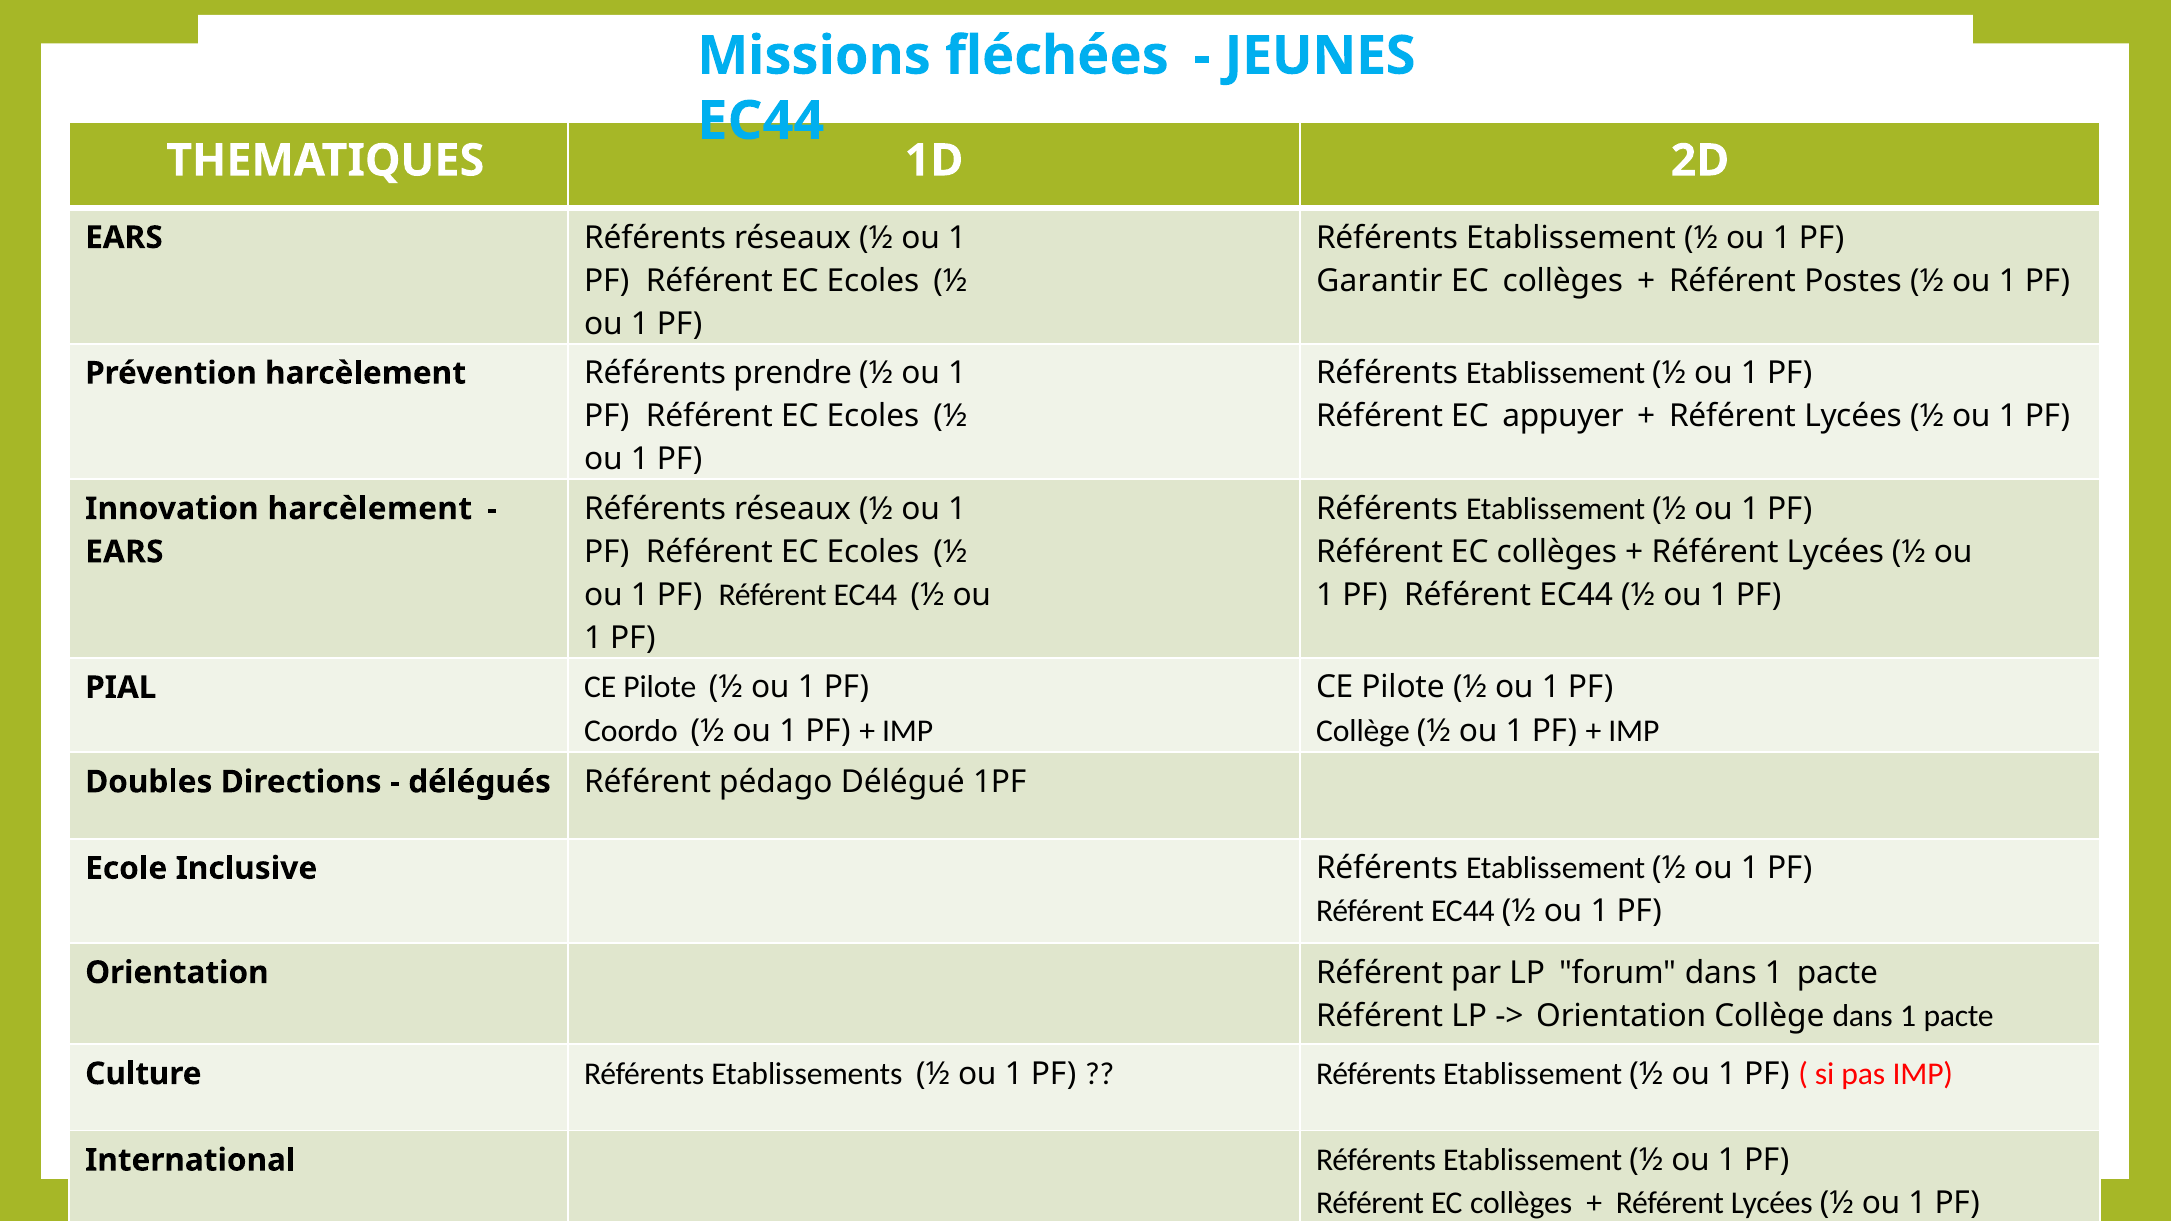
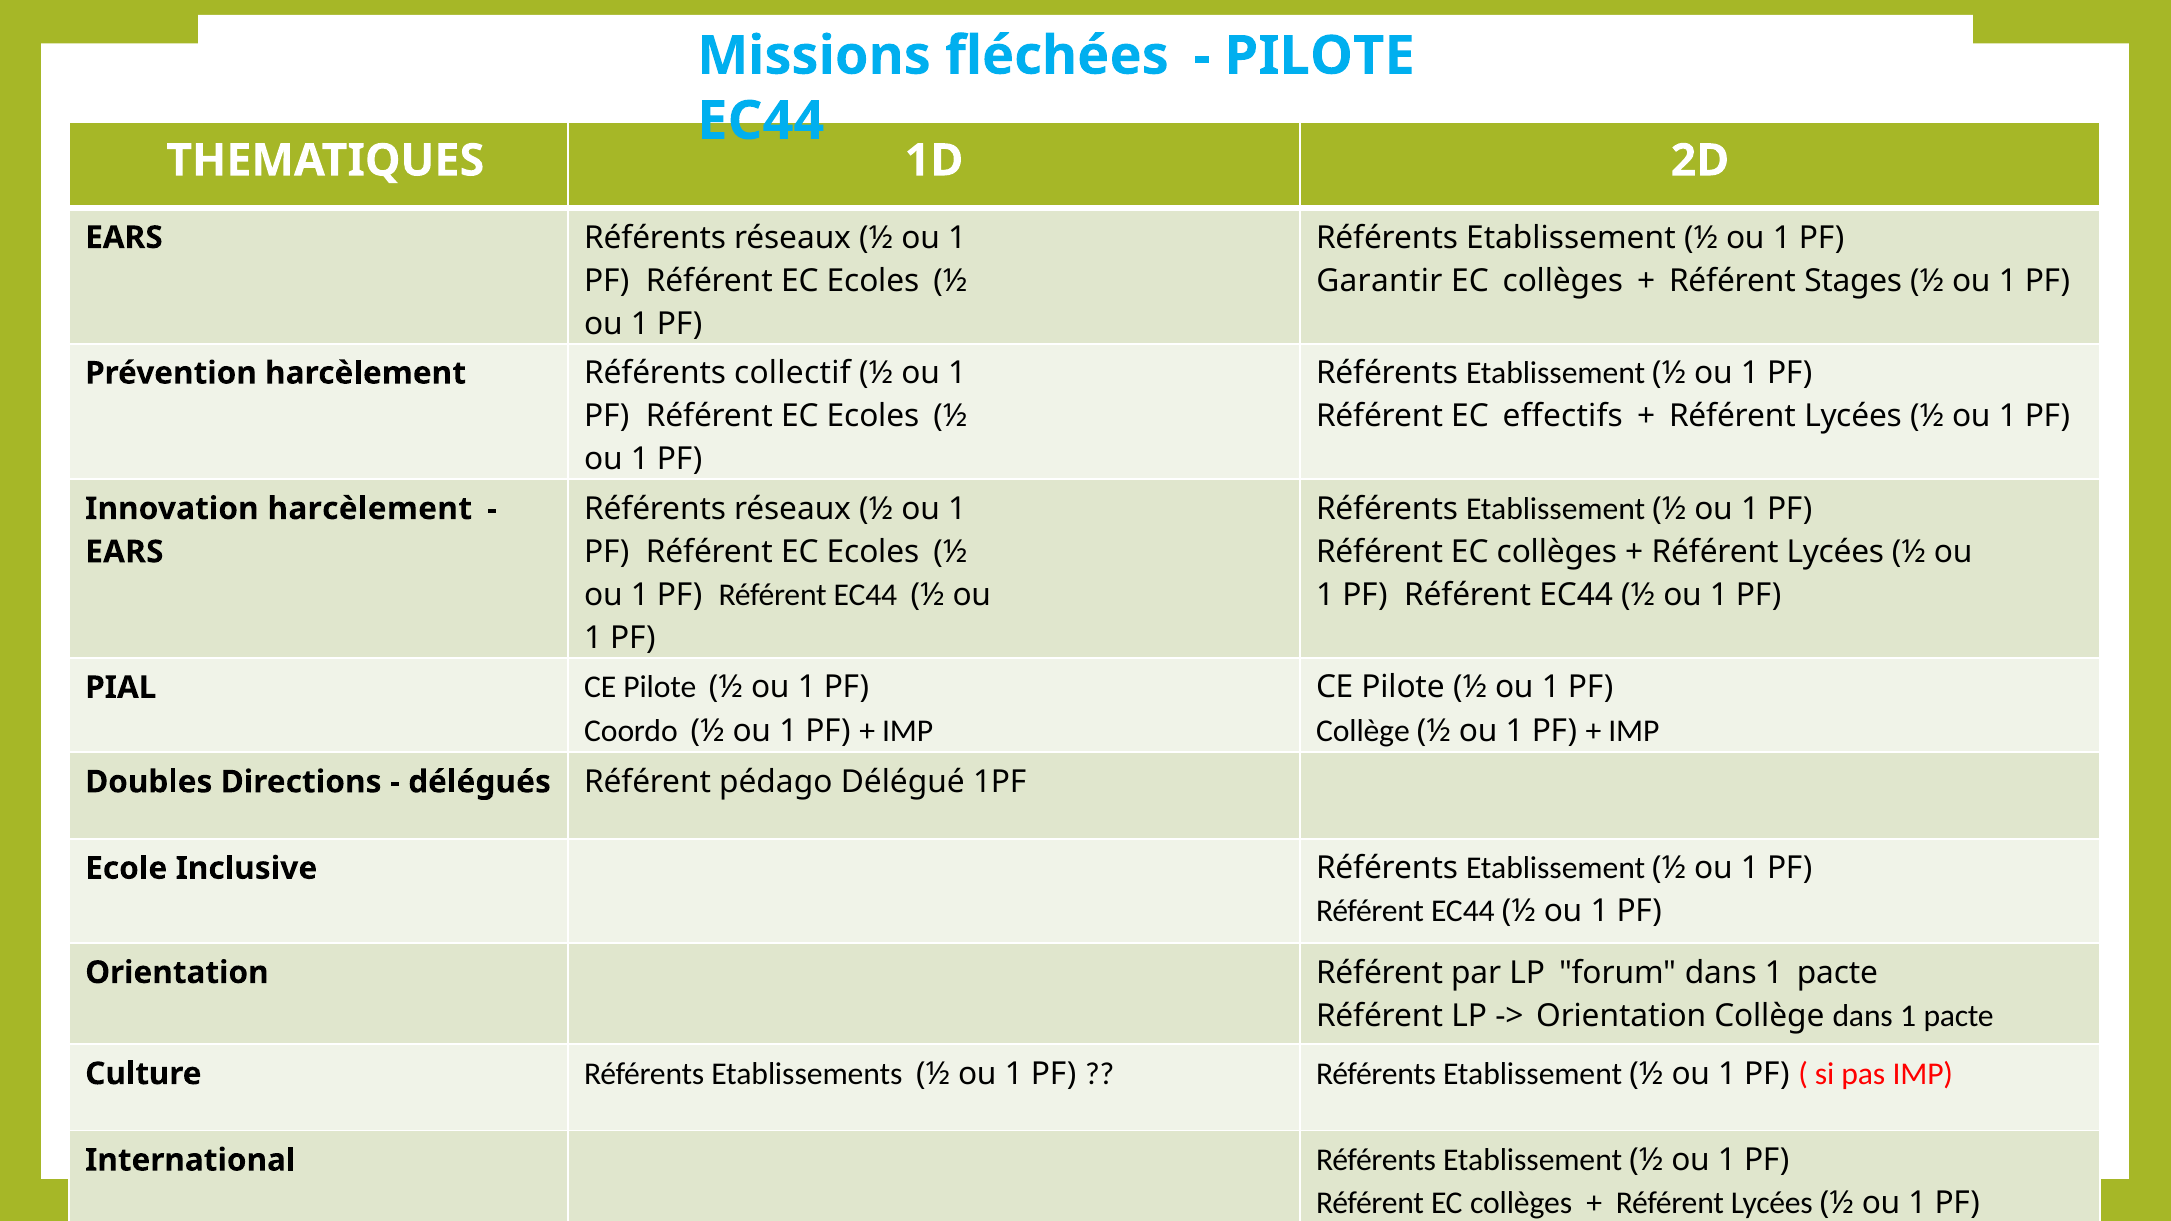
JEUNES: JEUNES -> PILOTE (1320, 56)
Postes: Postes -> Stages (1853, 281)
prendre: prendre -> collectif (792, 373)
appuyer: appuyer -> effectifs (1563, 416)
